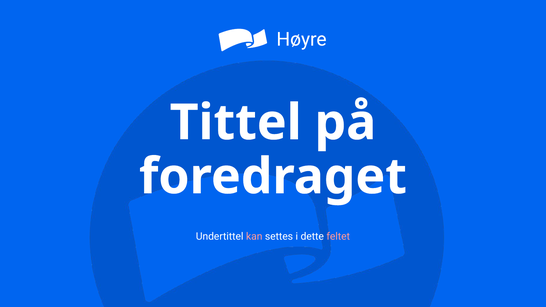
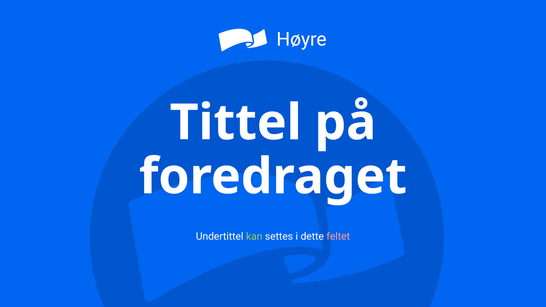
kan colour: pink -> light green (254, 237)
